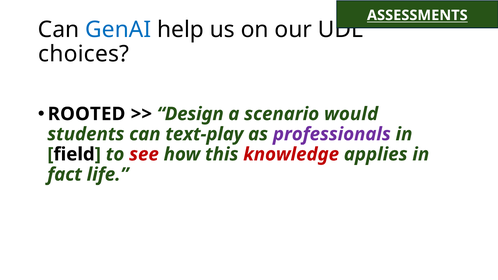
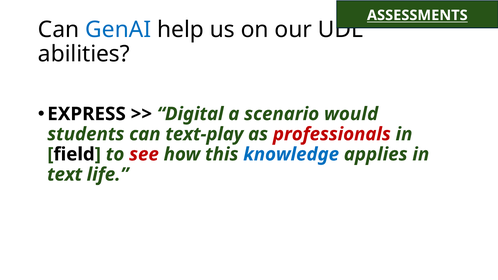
choices: choices -> abilities (84, 54)
ROOTED: ROOTED -> EXPRESS (87, 114)
Design: Design -> Digital (190, 114)
professionals colour: purple -> red (332, 134)
knowledge colour: red -> blue (291, 154)
fact: fact -> text (65, 175)
